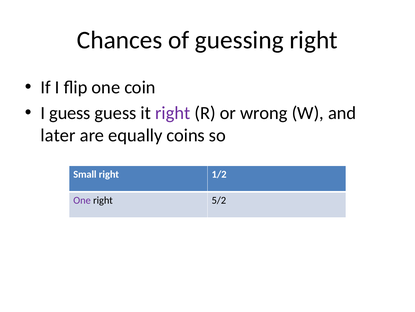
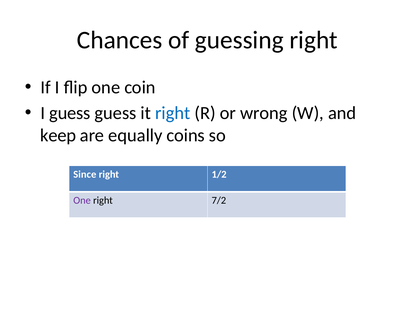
right colour: purple -> blue (173, 113)
later: later -> keep (58, 135)
Small: Small -> Since (85, 174)
5/2: 5/2 -> 7/2 (219, 200)
